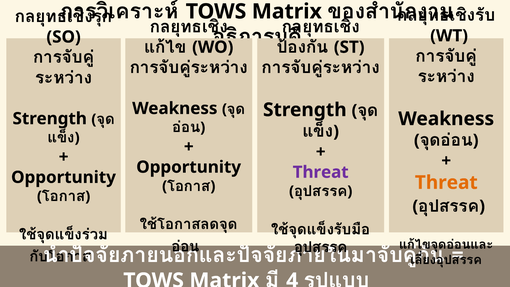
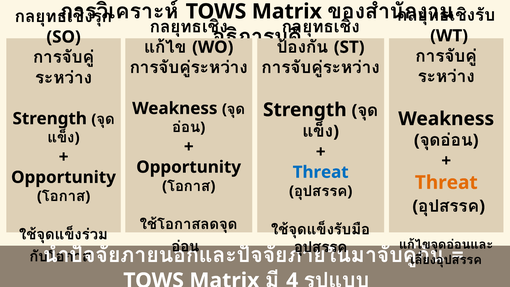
Threat colour: purple -> blue (321, 172)
